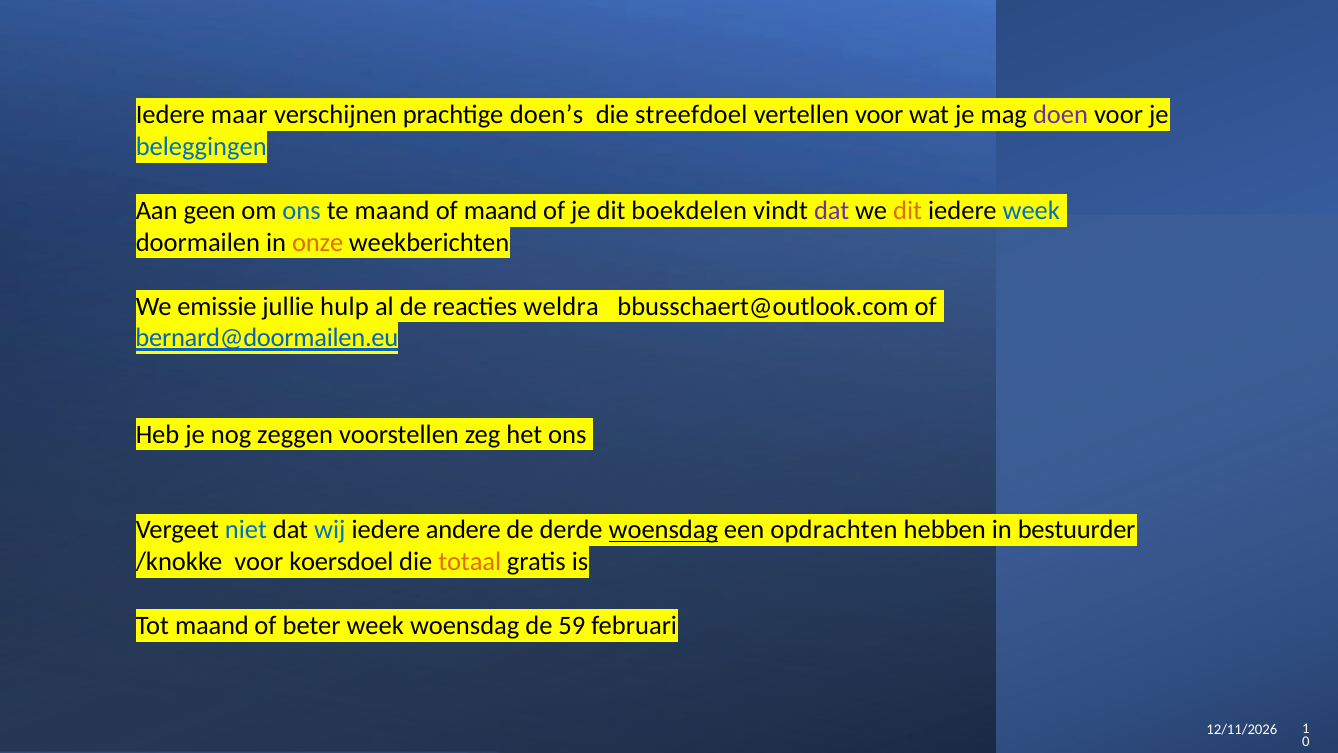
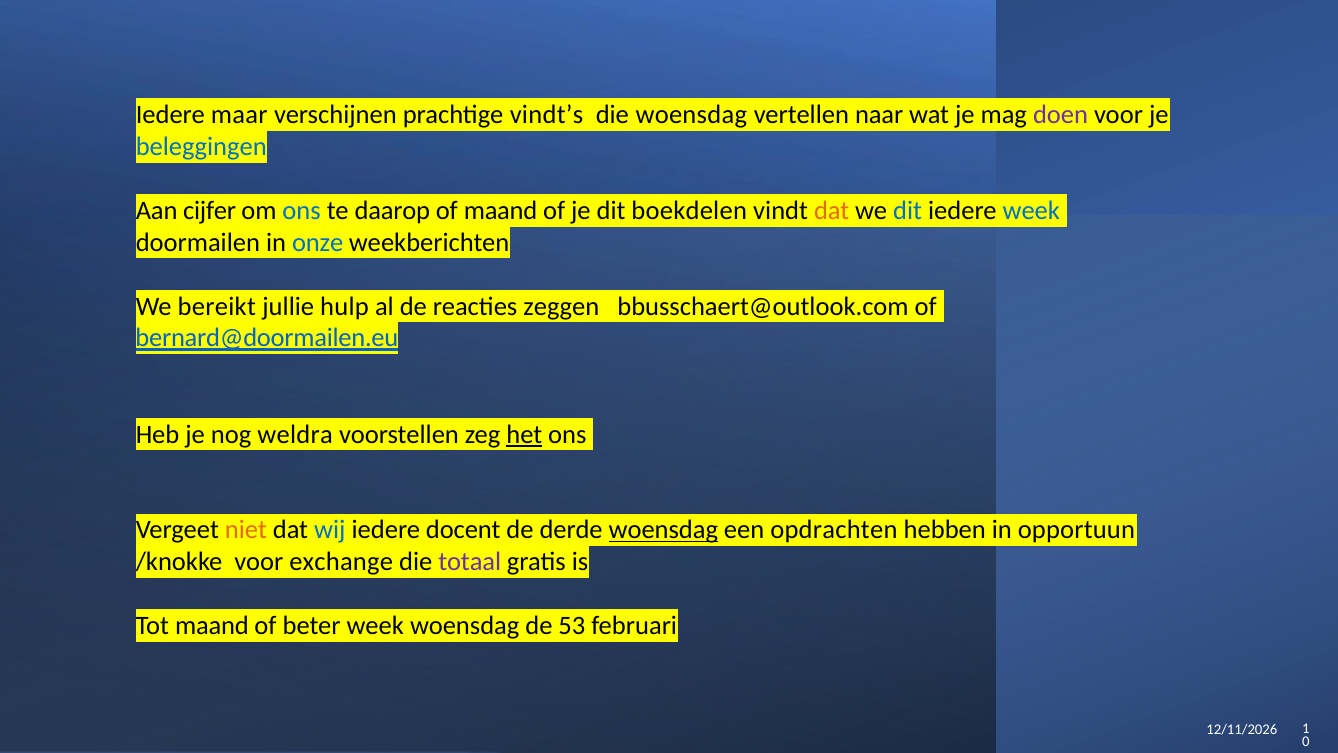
doen’s: doen’s -> vindt’s (546, 115)
die streefdoel: streefdoel -> woensdag (691, 115)
vertellen voor: voor -> naar (879, 115)
geen: geen -> cijfer (210, 210)
te maand: maand -> daarop (392, 210)
dat colour: purple -> orange (832, 210)
dit colour: orange -> blue (908, 210)
onze colour: orange -> blue (318, 242)
emissie: emissie -> bereikt (217, 306)
weldra: weldra -> zeggen (561, 306)
zeggen: zeggen -> weldra (295, 434)
het underline: none -> present (524, 434)
niet colour: blue -> orange (246, 530)
andere: andere -> docent (463, 530)
bestuurder: bestuurder -> opportuun (1076, 530)
koersdoel: koersdoel -> exchange (341, 561)
totaal colour: orange -> purple (470, 561)
59: 59 -> 53 (572, 625)
